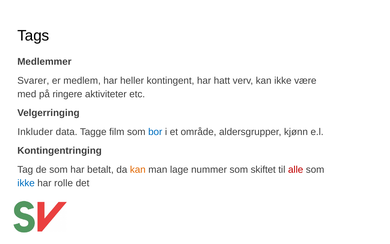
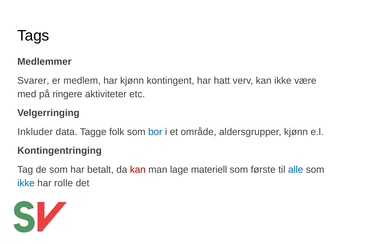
har heller: heller -> kjønn (132, 80)
film: film -> folk (117, 132)
kan colour: orange -> red (138, 169)
nummer: nummer -> materiell (209, 169)
skiftet: skiftet -> første (263, 169)
alle colour: red -> blue (296, 169)
